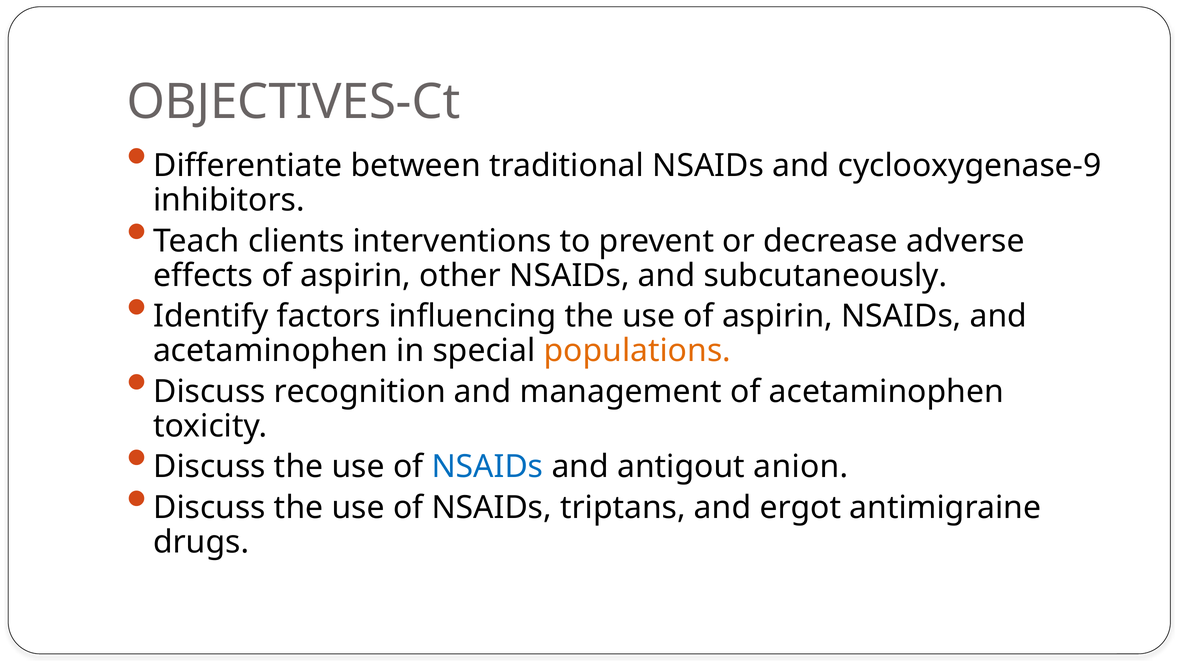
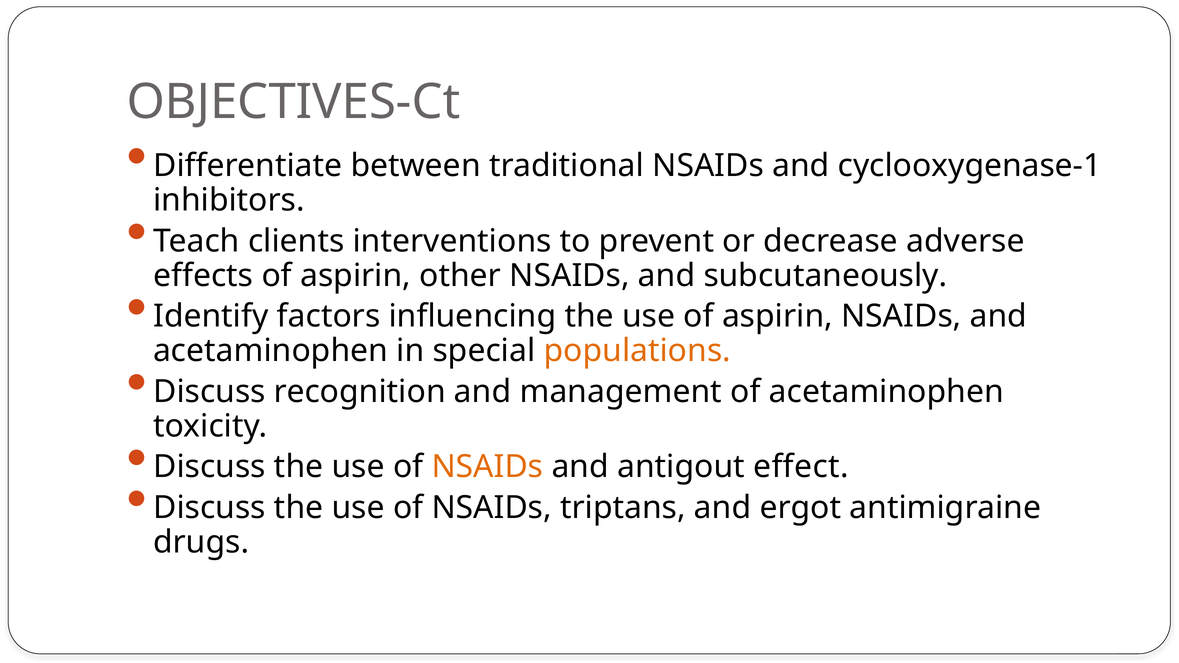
cyclooxygenase-9: cyclooxygenase-9 -> cyclooxygenase-1 (970, 166)
NSAIDs colour: blue -> orange (487, 467)
anion: anion -> effect (801, 467)
